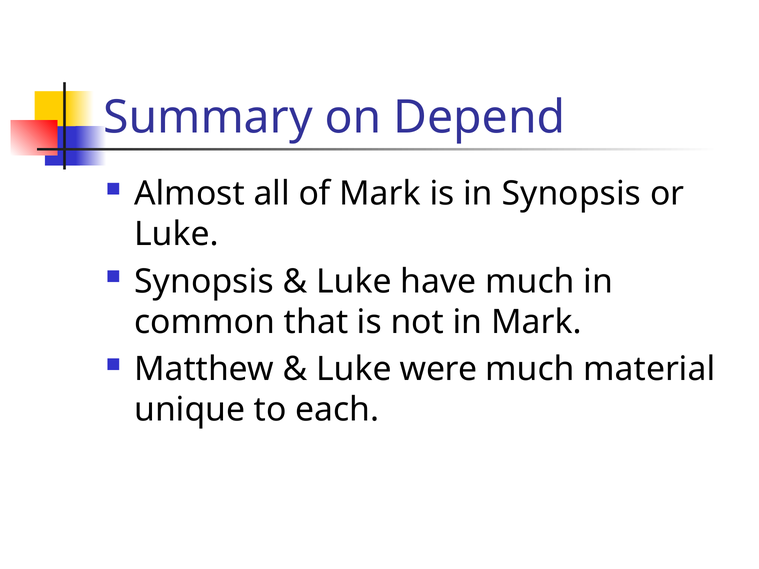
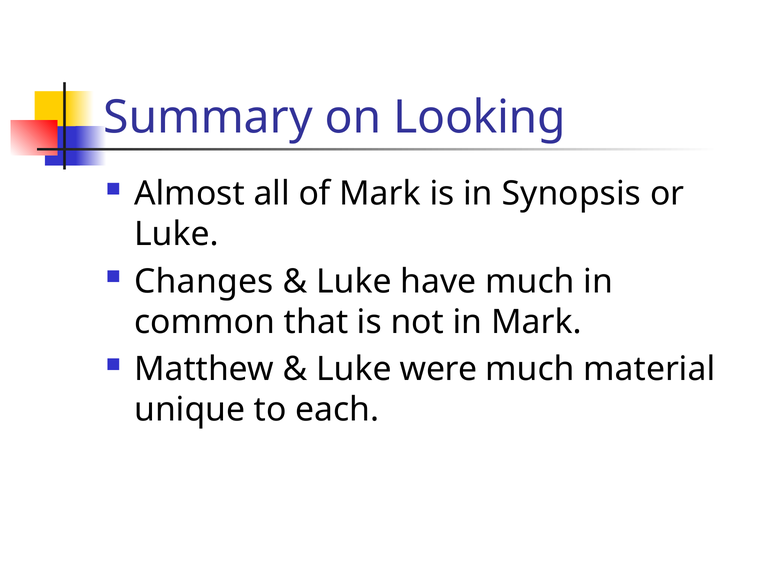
Depend: Depend -> Looking (480, 118)
Synopsis: Synopsis -> Changes (204, 282)
